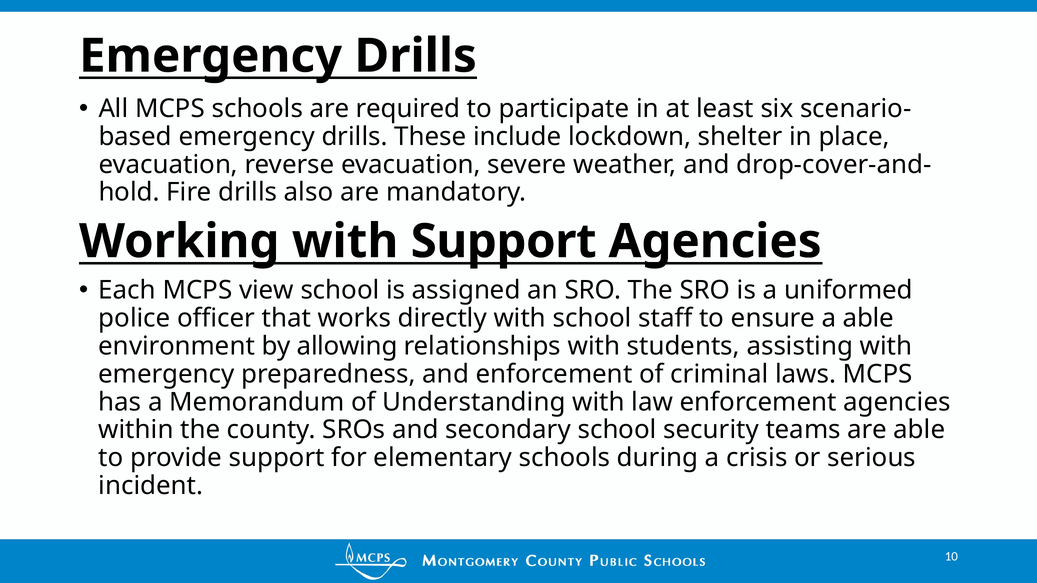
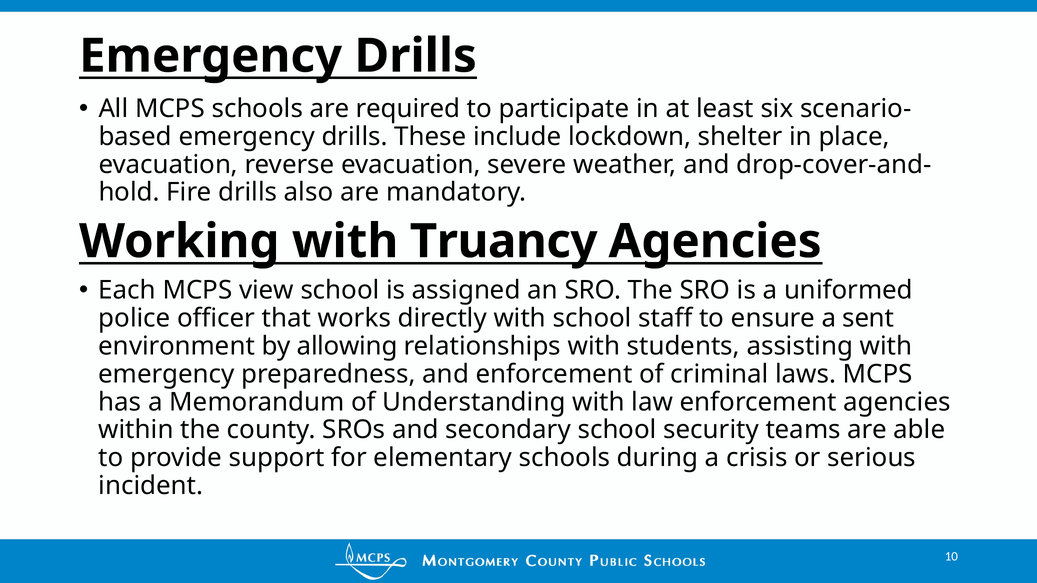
with Support: Support -> Truancy (504, 242)
a able: able -> sent (868, 318)
